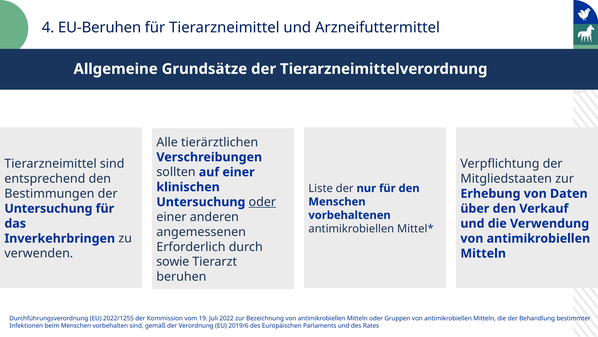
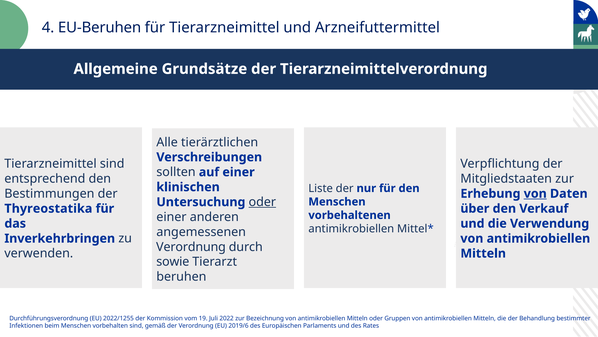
von underline: none -> present (535, 194)
Untersuchung: Untersuchung -> Thyreostatika (48, 209)
Erforderlich: Erforderlich -> Verordnung (191, 247)
